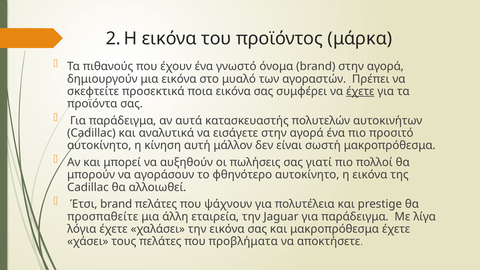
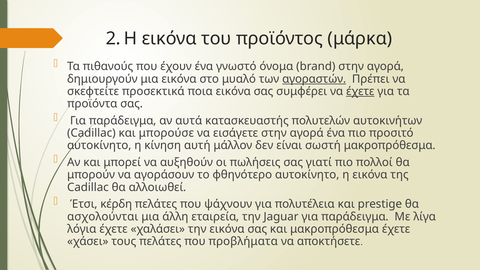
αγοραστών underline: none -> present (314, 79)
αναλυτικά: αναλυτικά -> μπορούσε (166, 133)
Έτσι brand: brand -> κέρδη (116, 204)
προσπαθείτε: προσπαθείτε -> ασχολούνται (103, 217)
